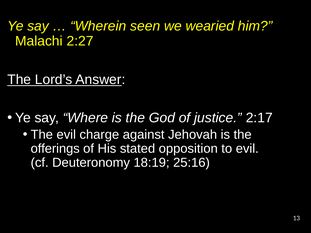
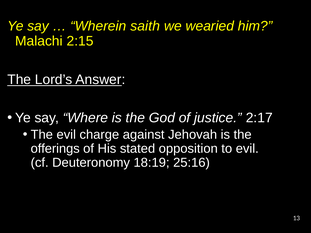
seen: seen -> saith (145, 26)
2:27: 2:27 -> 2:15 (80, 41)
